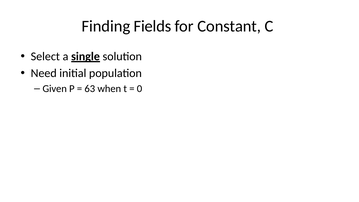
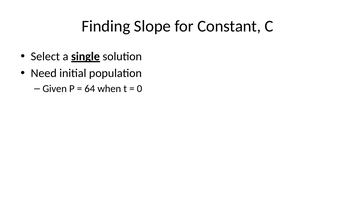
Fields: Fields -> Slope (152, 26)
63: 63 -> 64 (90, 89)
